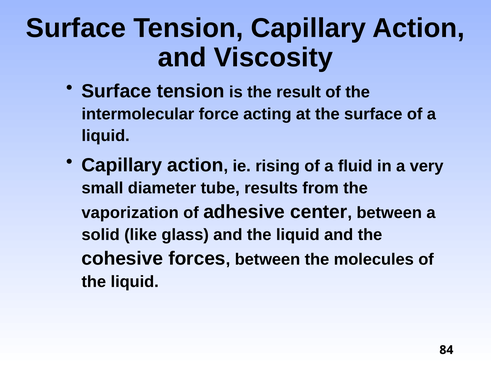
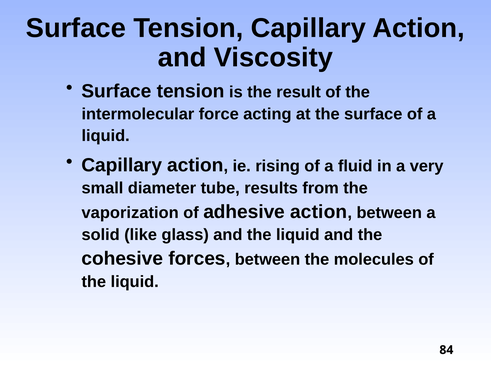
adhesive center: center -> action (319, 212)
